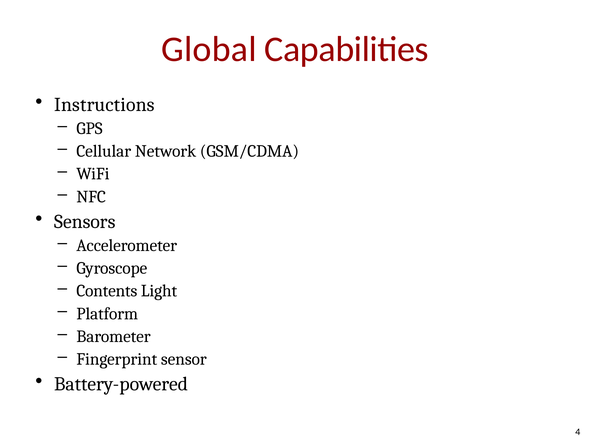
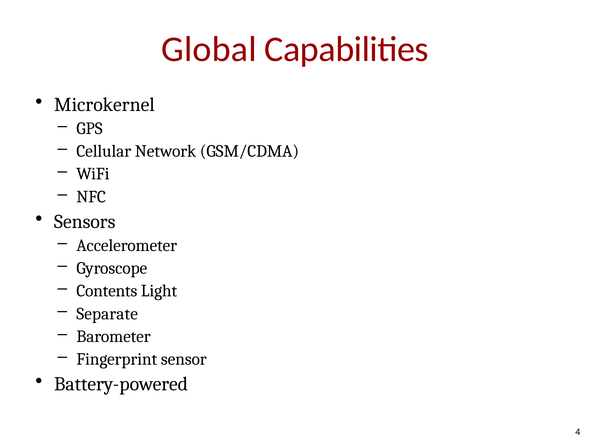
Instructions: Instructions -> Microkernel (104, 105)
Platform: Platform -> Separate (107, 313)
